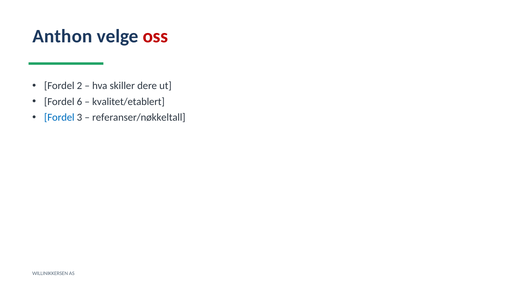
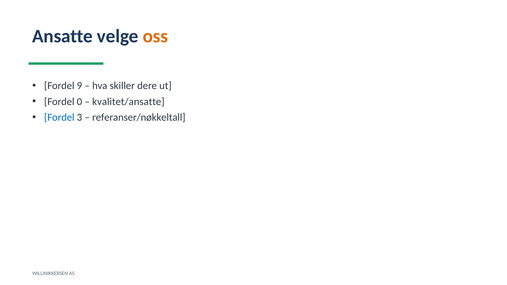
Anthon: Anthon -> Ansatte (63, 36)
oss colour: red -> orange (155, 36)
2: 2 -> 9 (80, 86)
6: 6 -> 0 (80, 102)
kvalitet/etablert: kvalitet/etablert -> kvalitet/ansatte (128, 102)
